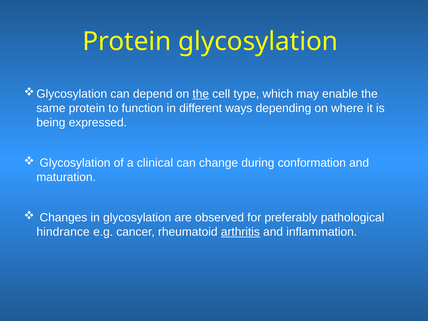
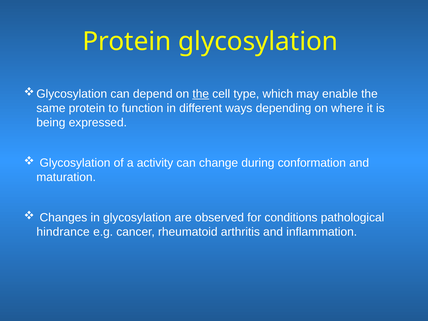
clinical: clinical -> activity (155, 163)
preferably: preferably -> conditions (291, 218)
arthritis underline: present -> none (240, 232)
